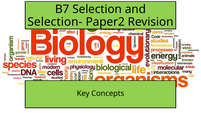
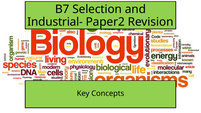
Selection-: Selection- -> Industrial- (55, 22)
